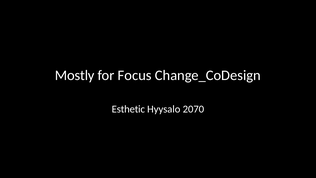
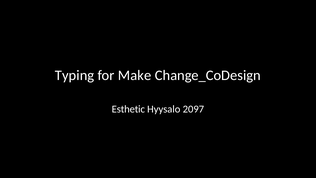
Mostly: Mostly -> Typing (75, 75)
Focus: Focus -> Make (135, 75)
2070: 2070 -> 2097 (193, 109)
